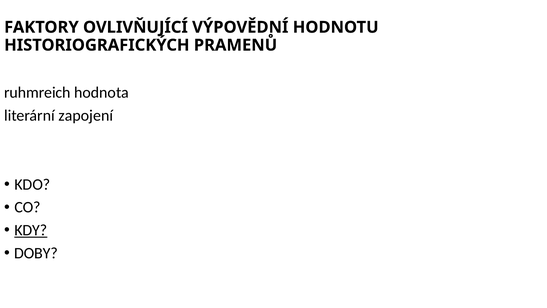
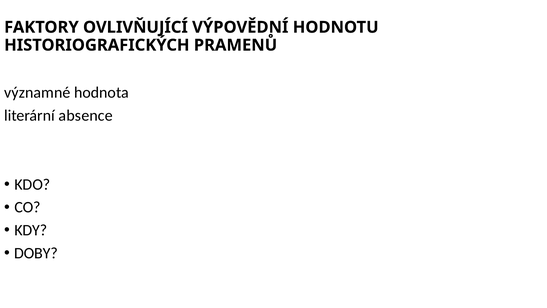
ruhmreich: ruhmreich -> významné (37, 92)
zapojení: zapojení -> absence (86, 115)
KDY underline: present -> none (31, 230)
